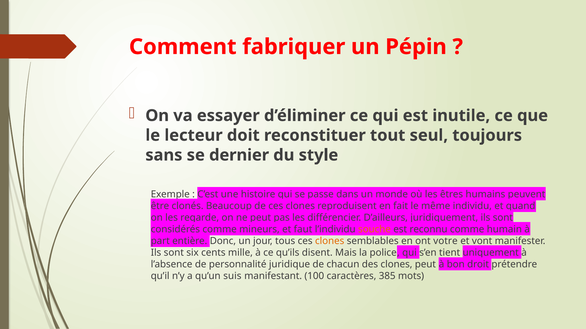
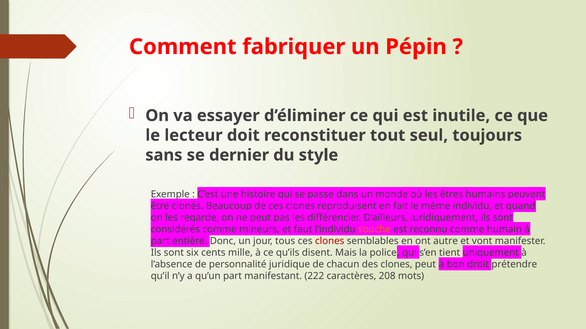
clones colour: orange -> red (330, 241)
votre: votre -> autre (446, 241)
qu’un suis: suis -> part (232, 277)
100: 100 -> 222 (314, 277)
385: 385 -> 208 (387, 277)
